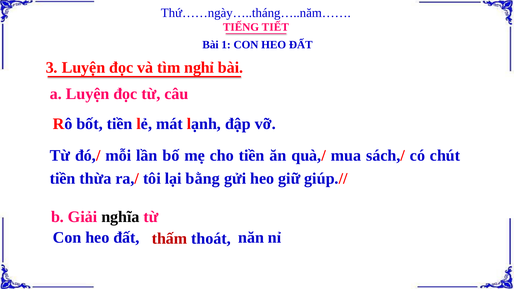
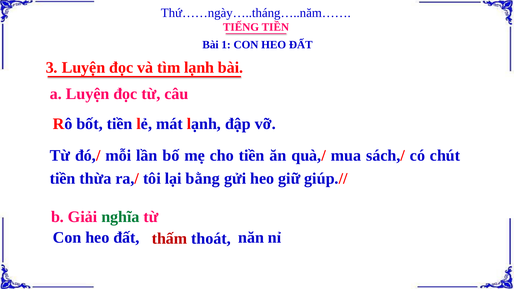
TIẾNG TIẾT: TIẾT -> TIỀN (275, 27)
tìm nghỉ: nghỉ -> lạnh (199, 68)
nghĩa colour: black -> green (120, 217)
